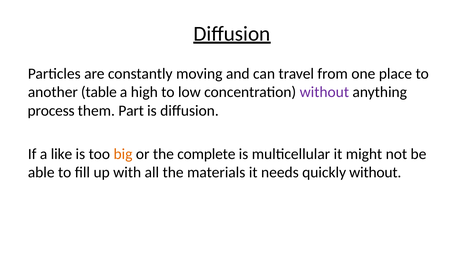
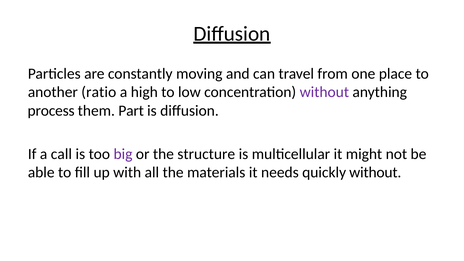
table: table -> ratio (99, 92)
like: like -> call (61, 154)
big colour: orange -> purple (123, 154)
complete: complete -> structure (206, 154)
